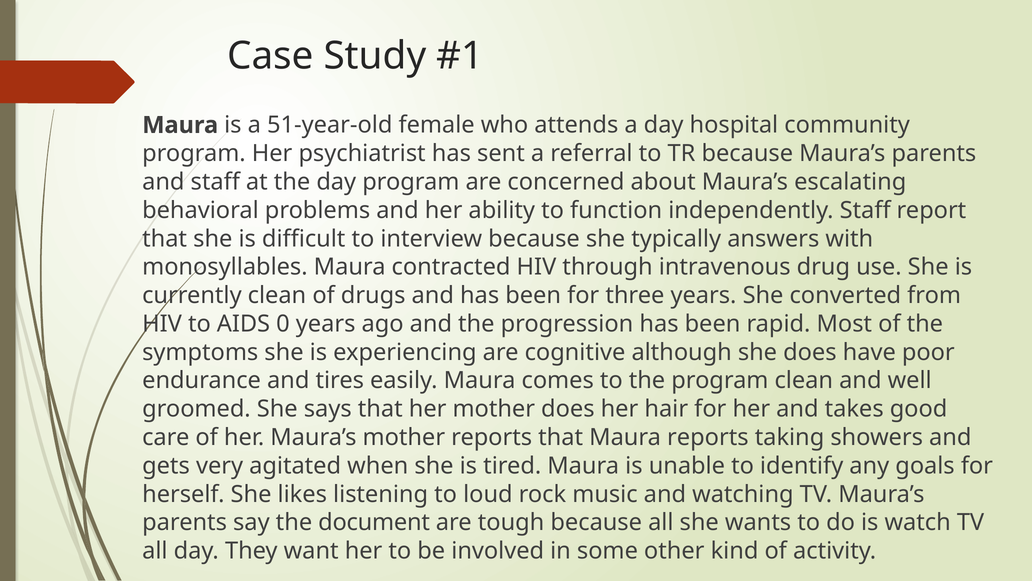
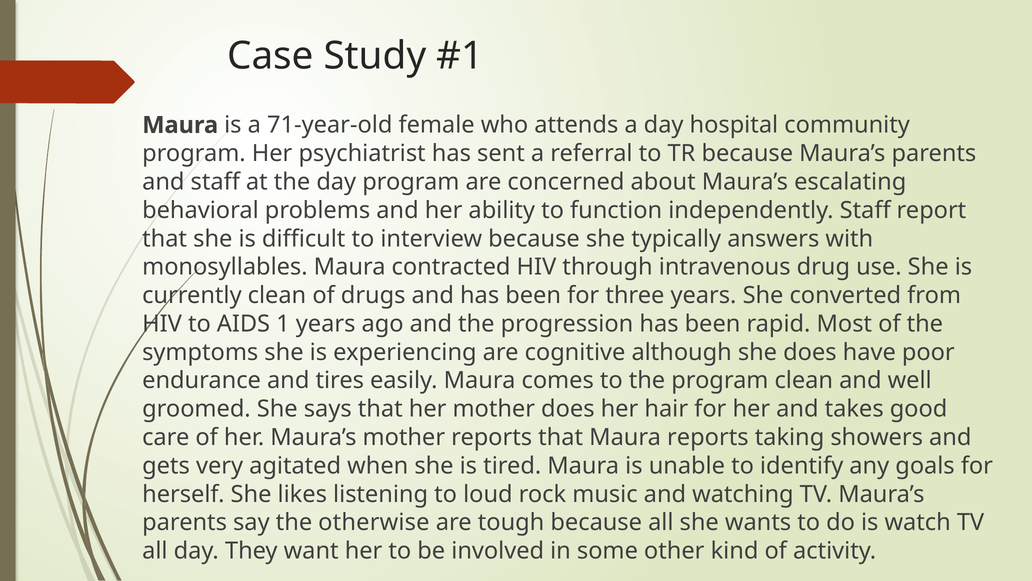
51-year-old: 51-year-old -> 71-year-old (330, 125)
0: 0 -> 1 (283, 324)
document: document -> otherwise (374, 522)
